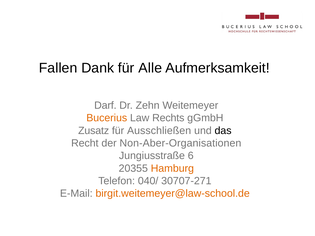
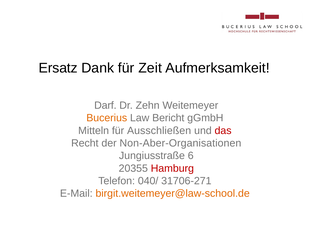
Fallen: Fallen -> Ersatz (58, 68)
Alle: Alle -> Zeit (150, 68)
Rechts: Rechts -> Bericht (168, 118)
Zusatz: Zusatz -> Mitteln (94, 131)
das colour: black -> red (223, 131)
Hamburg colour: orange -> red (172, 169)
30707-271: 30707-271 -> 31706-271 (186, 181)
